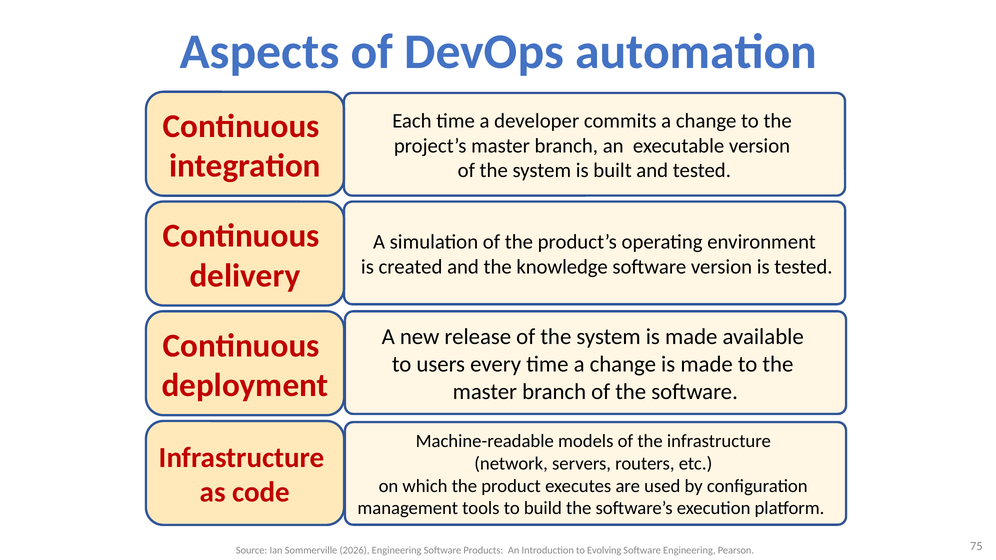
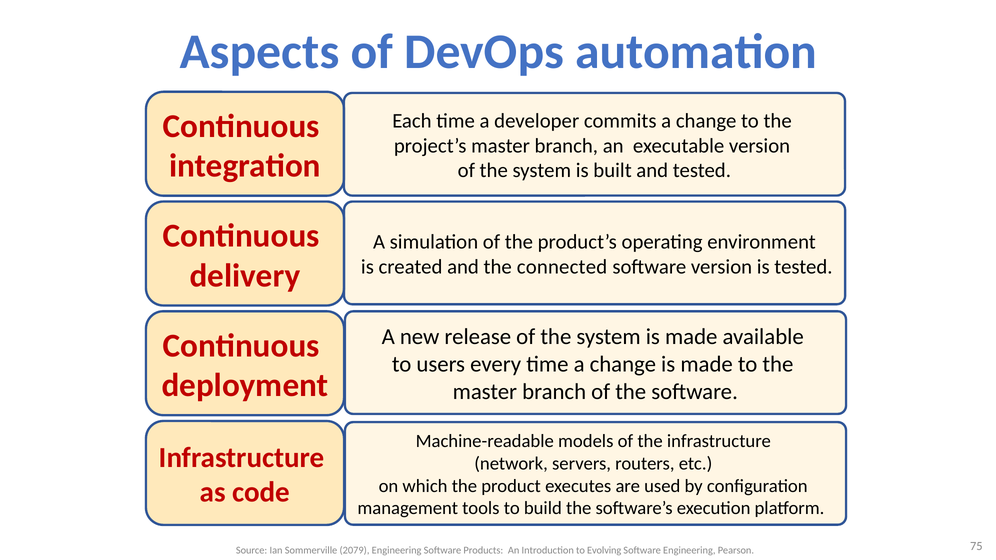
knowledge: knowledge -> connected (562, 267)
2026: 2026 -> 2079 (355, 550)
